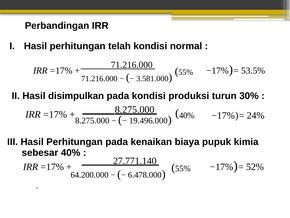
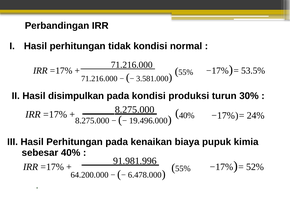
telah: telah -> tidak (119, 46)
27.771.140: 27.771.140 -> 91.981.996 (135, 160)
